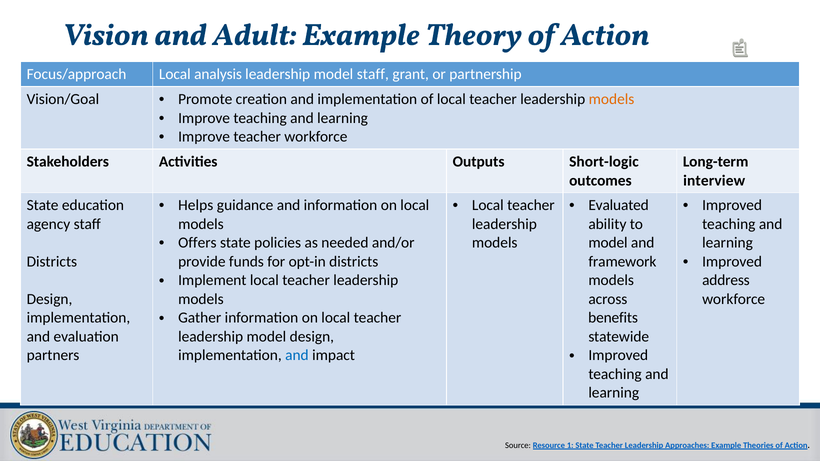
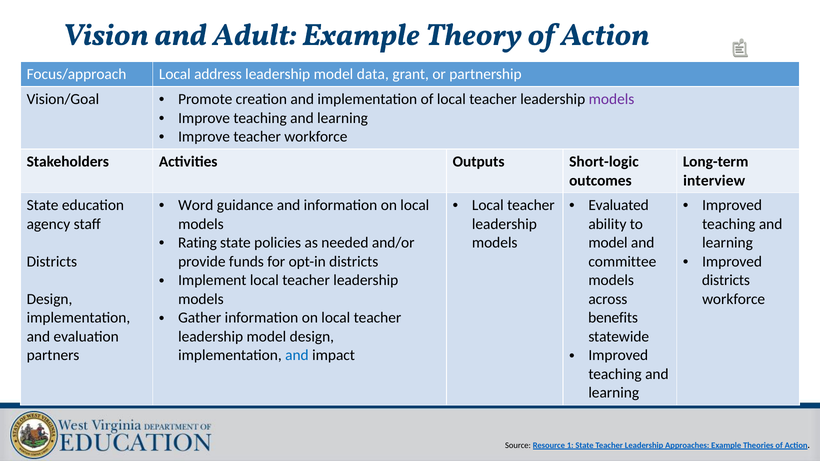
analysis: analysis -> address (218, 74)
model staff: staff -> data (373, 74)
models colour: orange -> purple (612, 99)
Helps: Helps -> Word (196, 205)
Offers: Offers -> Rating (197, 243)
framework: framework -> committee (622, 262)
address: address -> districts (726, 281)
